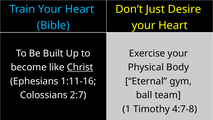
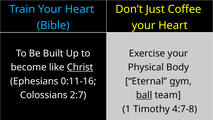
Desire: Desire -> Coffee (185, 9)
1:11-16: 1:11-16 -> 0:11-16 (79, 81)
ball underline: none -> present (144, 95)
